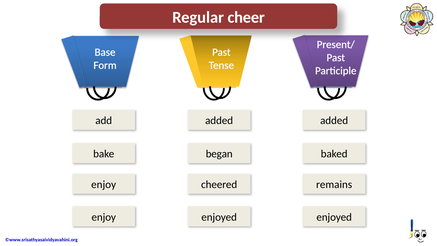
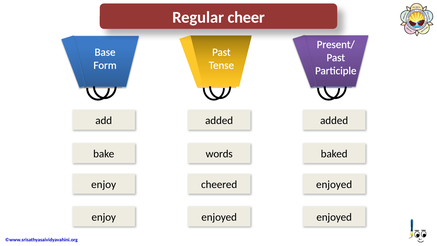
began: began -> words (219, 154)
cheered remains: remains -> enjoyed (334, 184)
